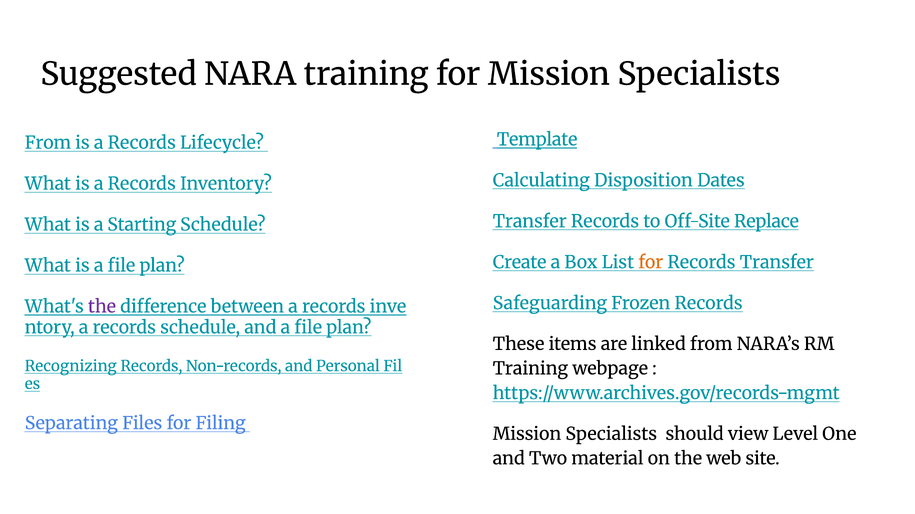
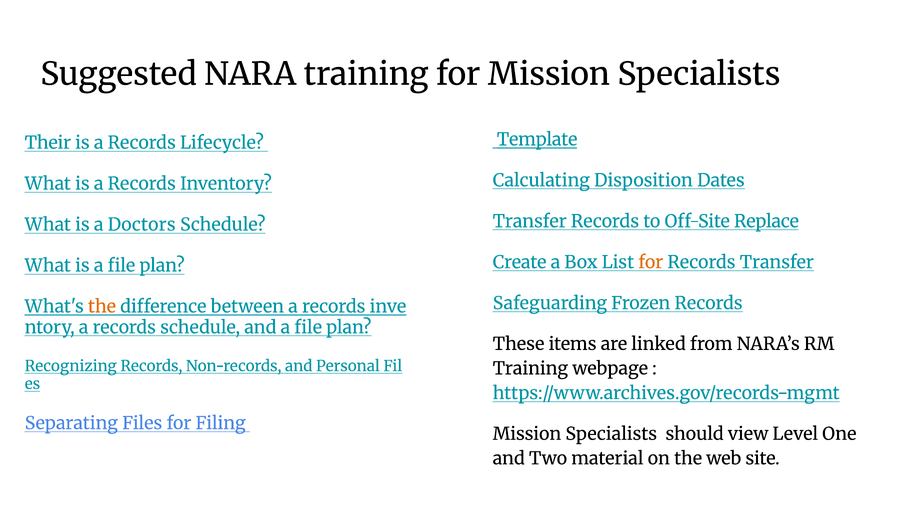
From: From -> Their (48, 143)
Starting: Starting -> Doctors (142, 225)
the colour: purple -> orange (102, 307)
